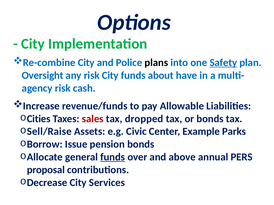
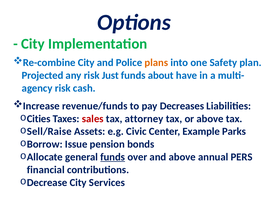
plans colour: black -> orange (156, 63)
Safety underline: present -> none (223, 63)
Oversight: Oversight -> Projected (43, 76)
risk City: City -> Just (110, 76)
Allowable: Allowable -> Decreases (182, 106)
dropped: dropped -> attorney (144, 119)
or bonds: bonds -> above (210, 119)
proposal: proposal -> financial (46, 170)
